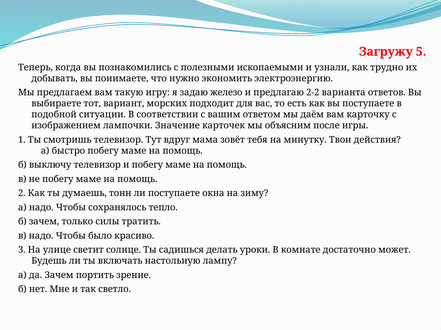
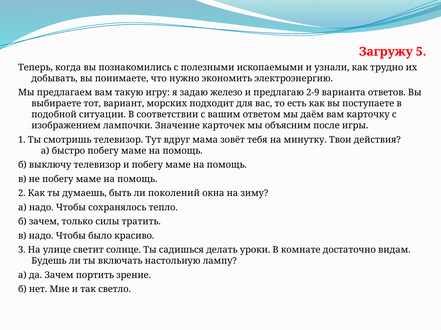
2-2: 2-2 -> 2-9 (313, 93)
тонн: тонн -> быть (120, 194)
ли поступаете: поступаете -> поколений (174, 194)
может: может -> видам (394, 250)
